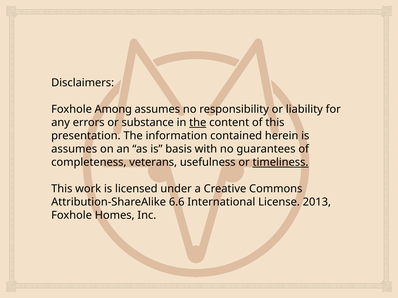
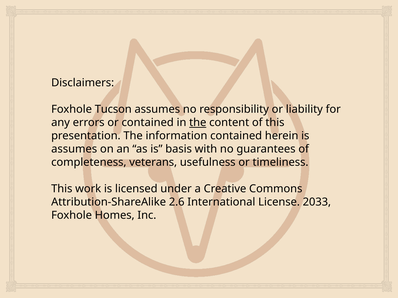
Among: Among -> Tucson (113, 109)
or substance: substance -> contained (148, 123)
timeliness underline: present -> none (280, 163)
6.6: 6.6 -> 2.6 (177, 202)
2013: 2013 -> 2033 (317, 202)
